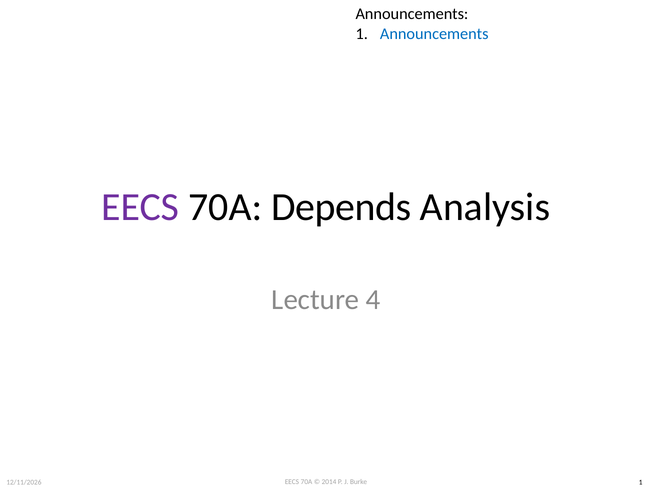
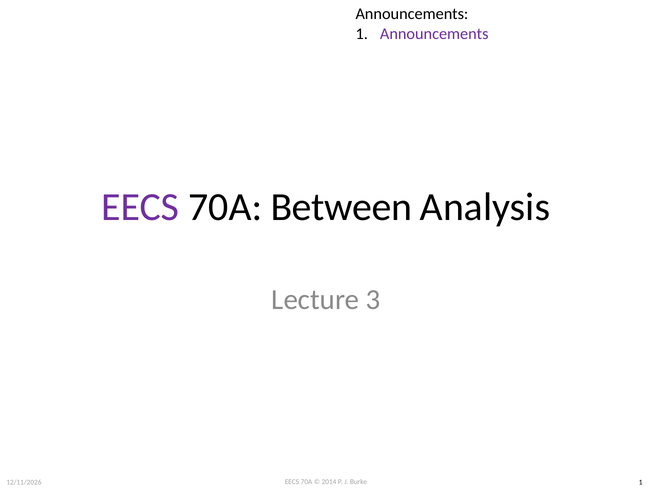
Announcements colour: blue -> purple (434, 34)
Depends: Depends -> Between (341, 207)
4: 4 -> 3 (373, 300)
